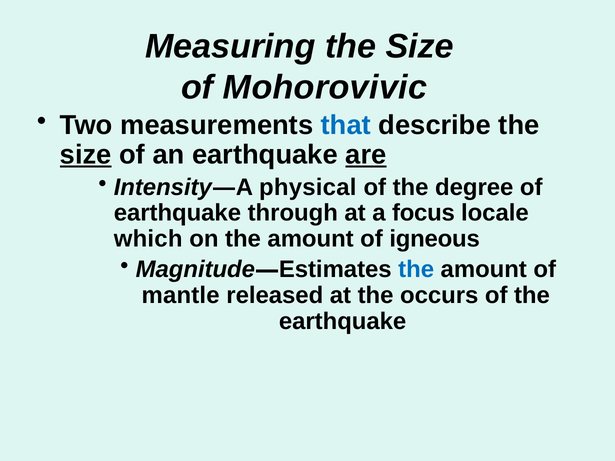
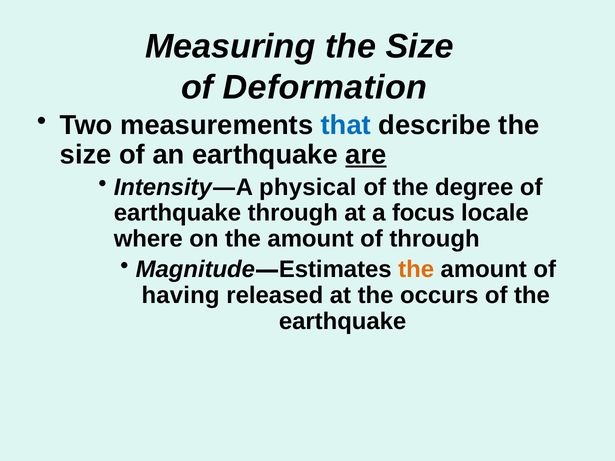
Mohorovivic: Mohorovivic -> Deformation (325, 87)
size underline: present -> none (86, 155)
which: which -> where (148, 239)
of igneous: igneous -> through (434, 239)
the colour: blue -> orange (416, 270)
mantle: mantle -> having (181, 295)
